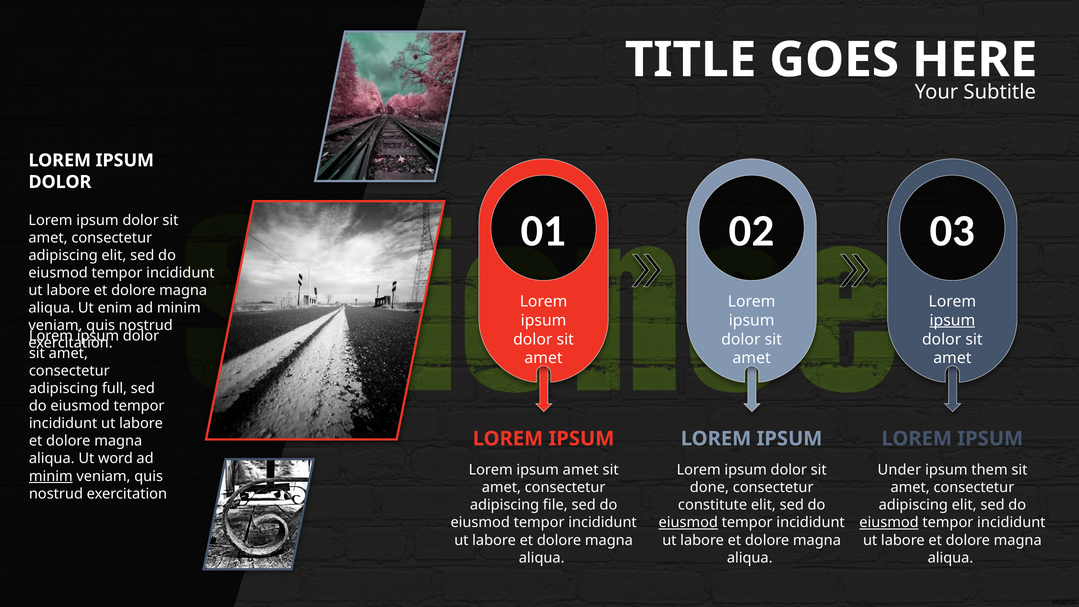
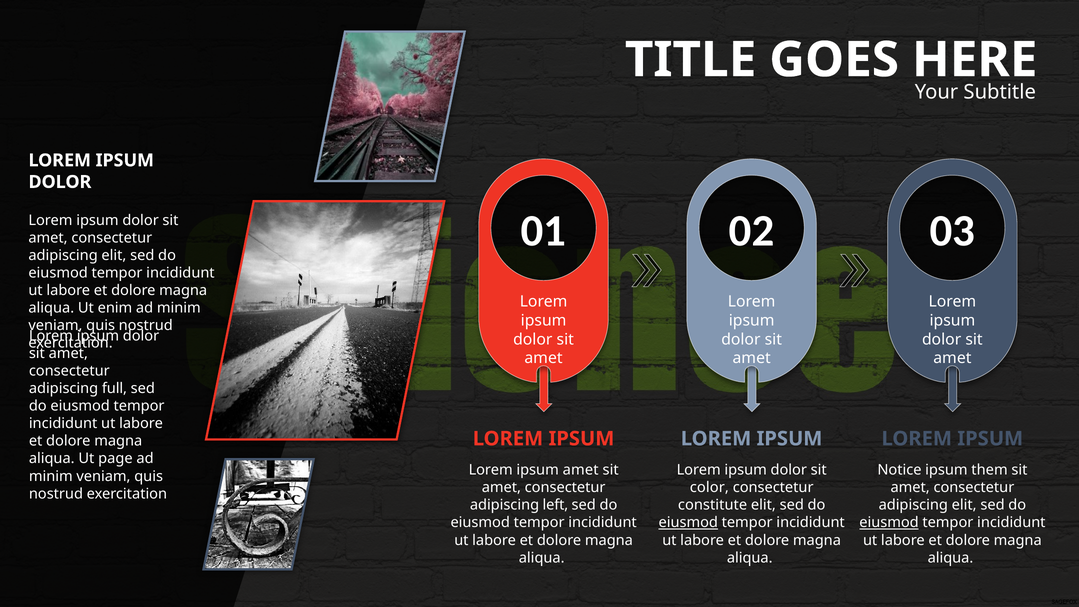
ipsum underline: present -> none (952, 320)
word: word -> page (115, 459)
Under: Under -> Notice (899, 470)
minim underline: present -> none (51, 476)
done: done -> color (709, 487)
file: file -> left (555, 505)
